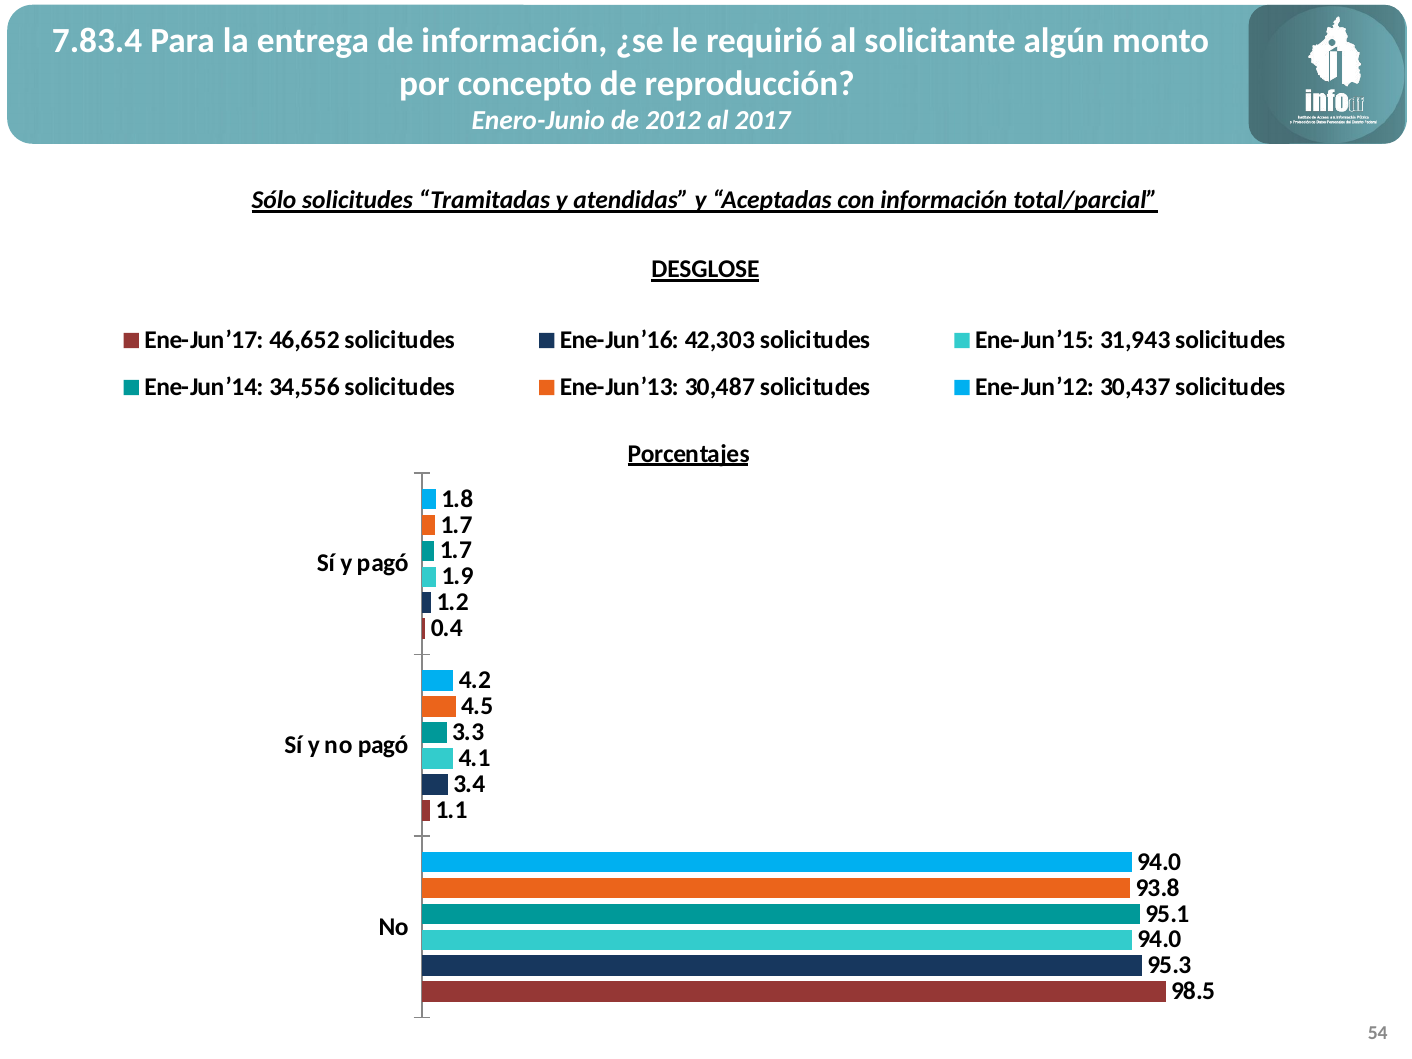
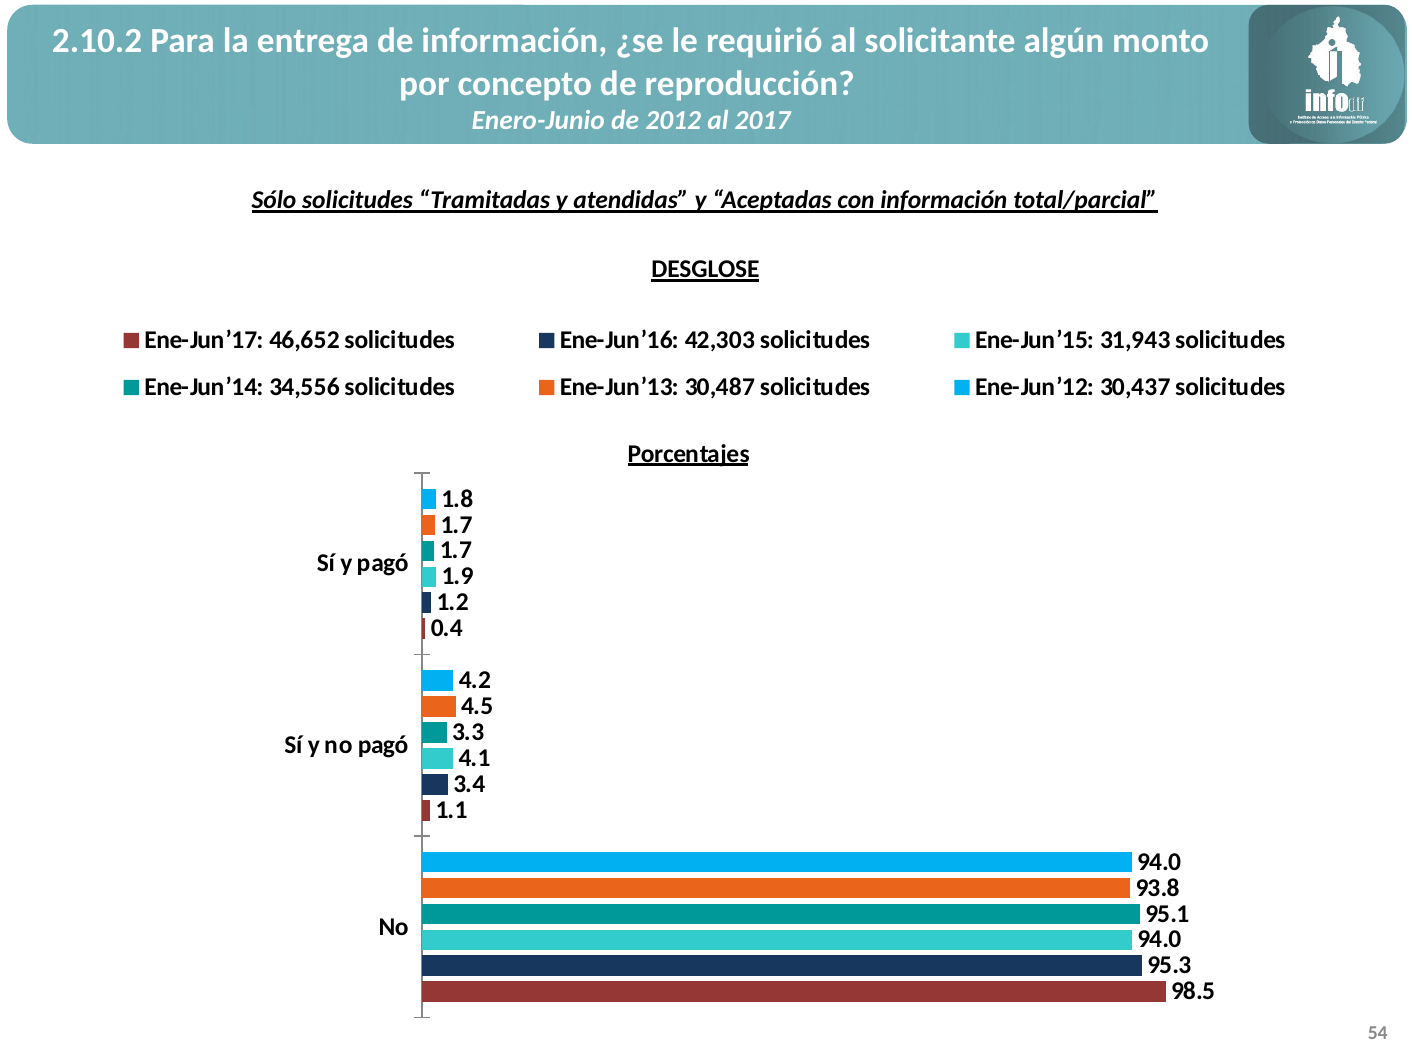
7.83.4: 7.83.4 -> 2.10.2 (97, 41)
